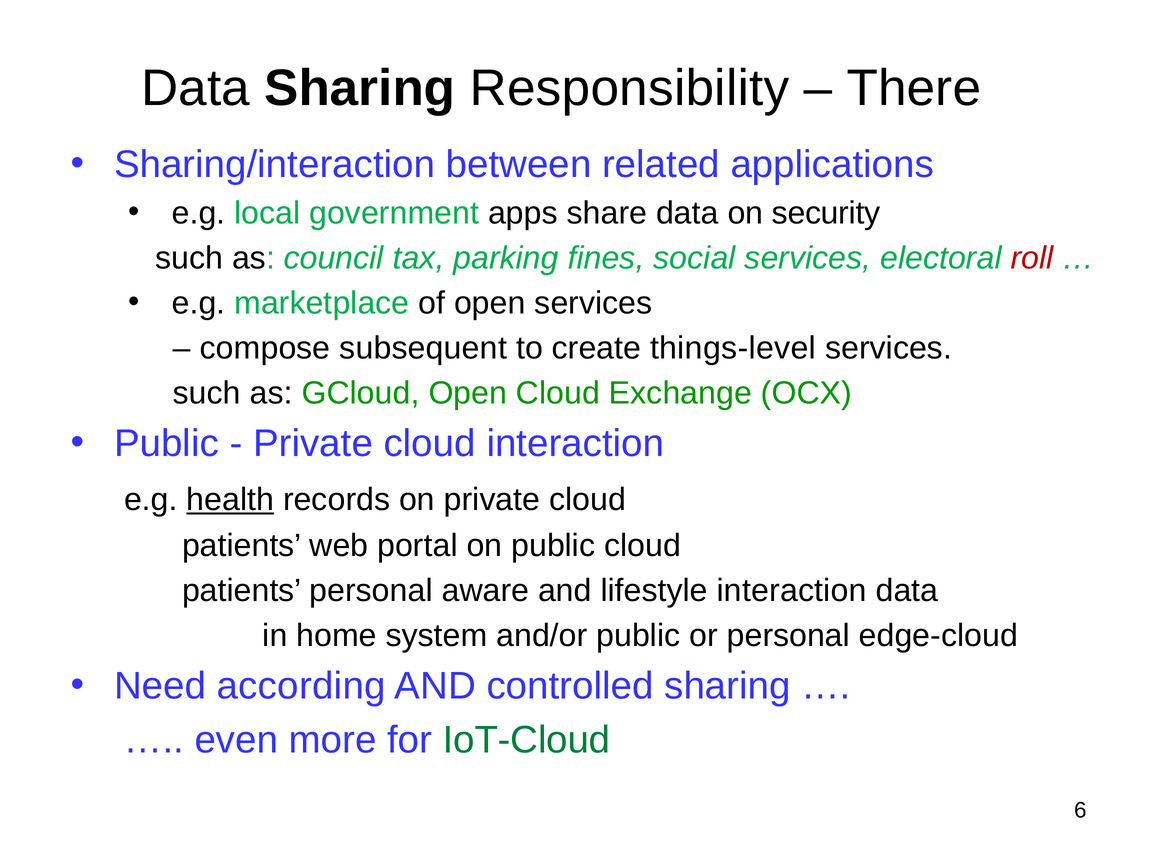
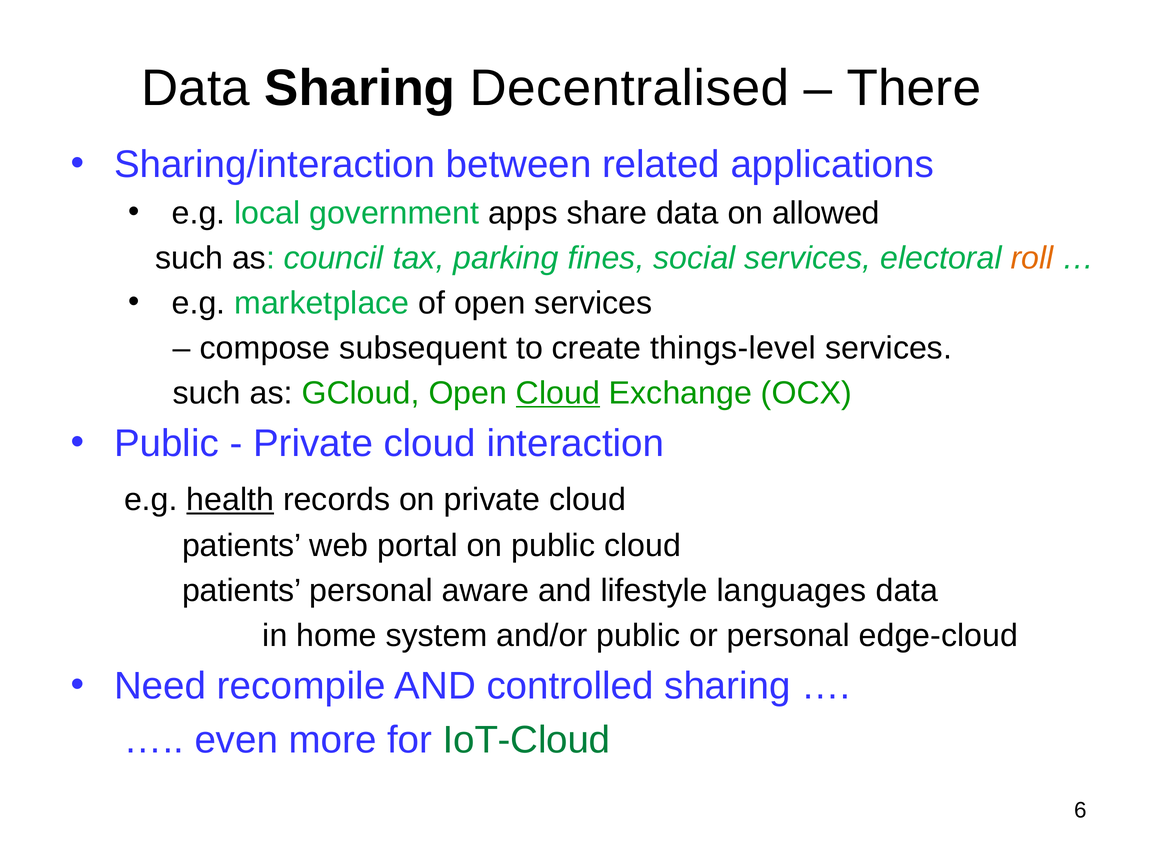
Responsibility: Responsibility -> Decentralised (630, 88)
security: security -> allowed (826, 213)
roll colour: red -> orange (1032, 258)
Cloud underline: none -> present (558, 393)
lifestyle interaction: interaction -> languages (792, 591)
according: according -> recompile (301, 686)
